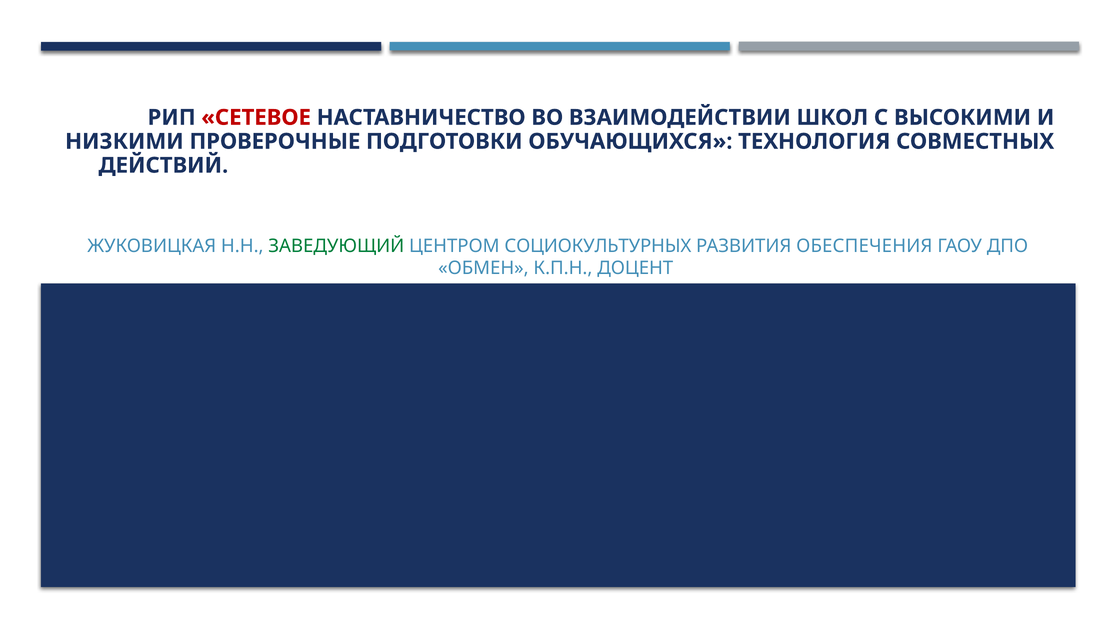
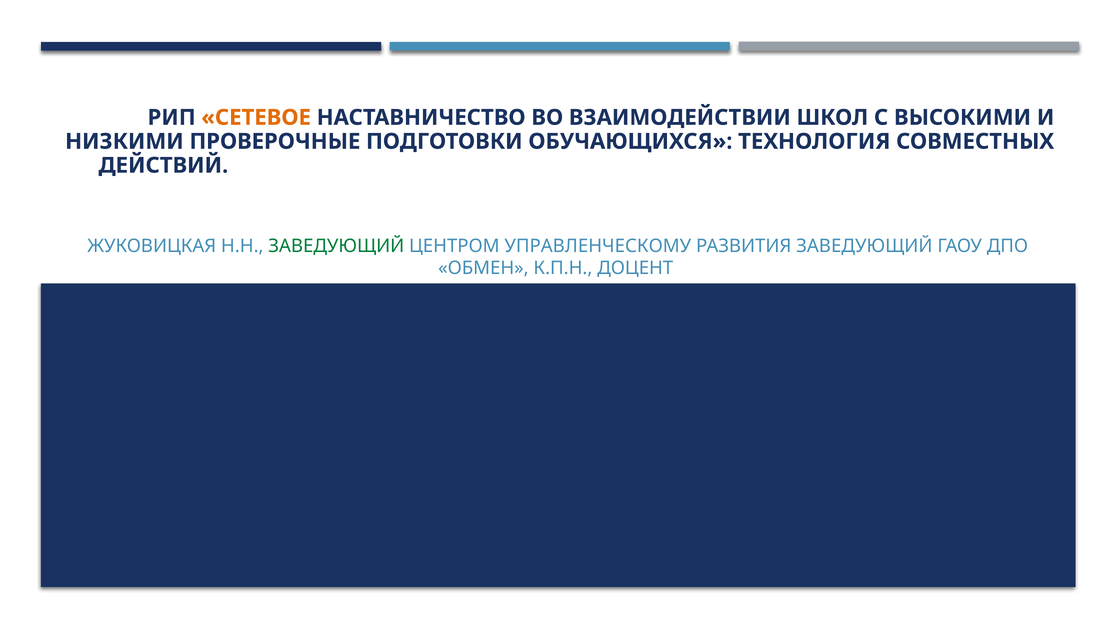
СЕТЕВОЕ colour: red -> orange (256, 117)
СОЦИОКУЛЬТУРНЫХ: СОЦИОКУЛЬТУРНЫХ -> УПРАВЛЕНЧЕСКОМУ (598, 246)
РАЗВИТИЯ ОБЕСПЕЧЕНИЯ: ОБЕСПЕЧЕНИЯ -> ЗАВЕДУЮЩИЙ (864, 246)
